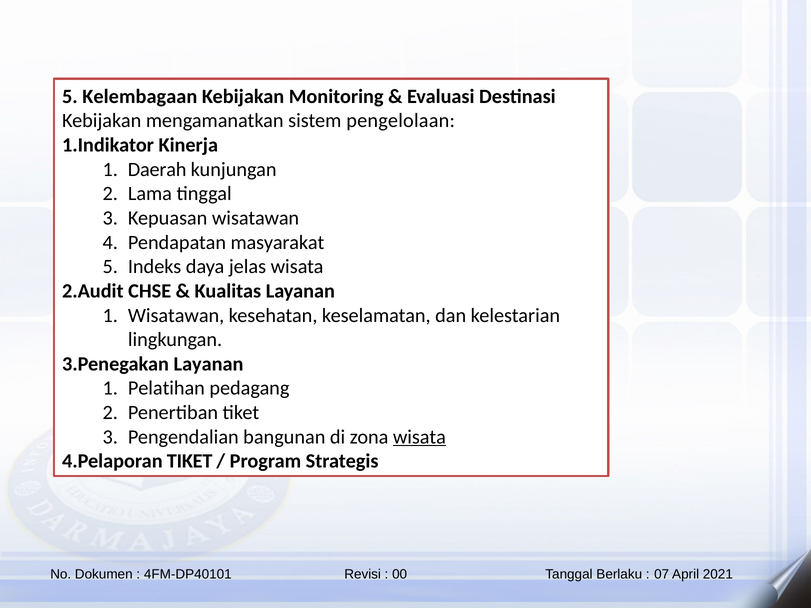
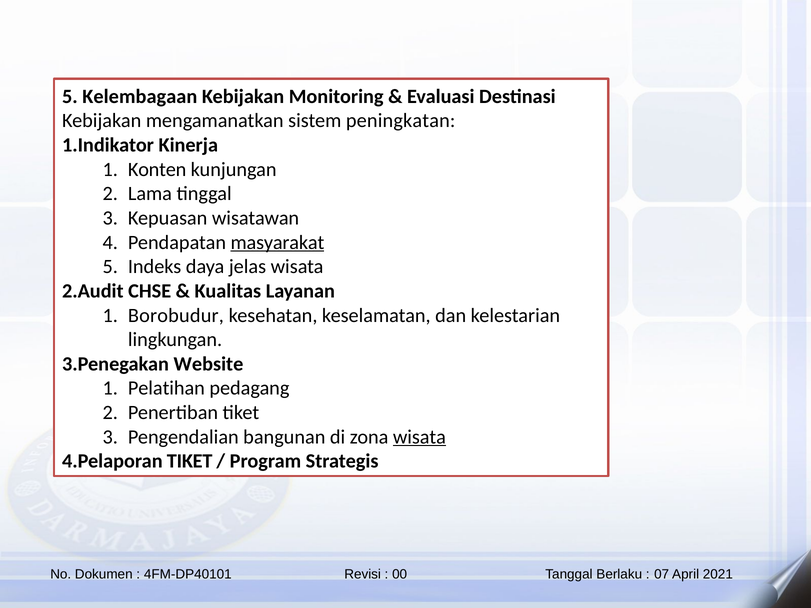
pengelolaan: pengelolaan -> peningkatan (401, 121)
Daerah: Daerah -> Konten (157, 169)
masyarakat underline: none -> present (277, 242)
Wisatawan: Wisatawan -> Borobudur (176, 315)
Layanan: Layanan -> Website (208, 364)
